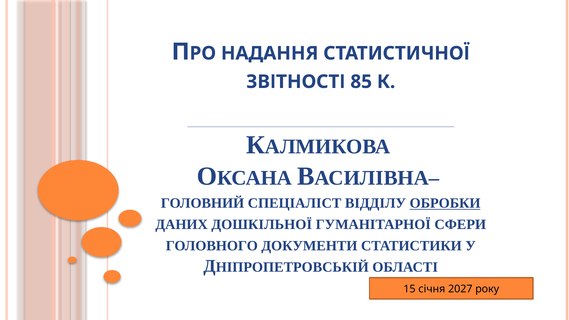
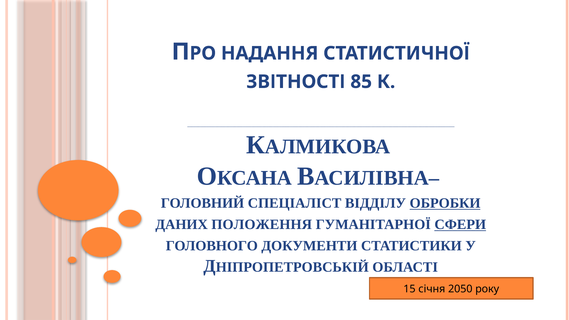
ДОШКІЛЬНОЇ: ДОШКІЛЬНОЇ -> ПОЛОЖЕННЯ (262, 225)
СФЕРИ underline: none -> present (460, 225)
2027: 2027 -> 2050 (460, 289)
